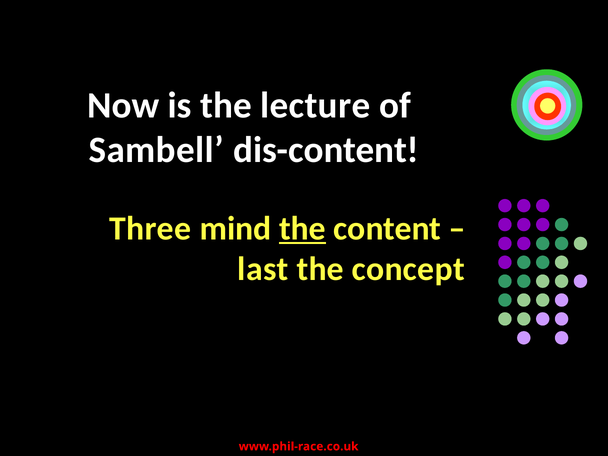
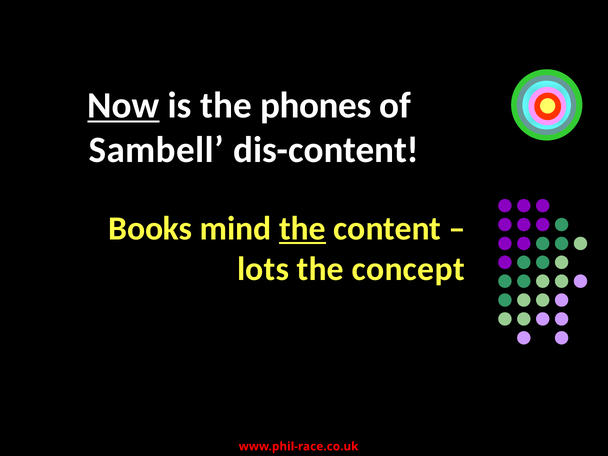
Now underline: none -> present (123, 106)
lecture: lecture -> phones (316, 106)
Three: Three -> Books (150, 228)
last: last -> lots (263, 269)
